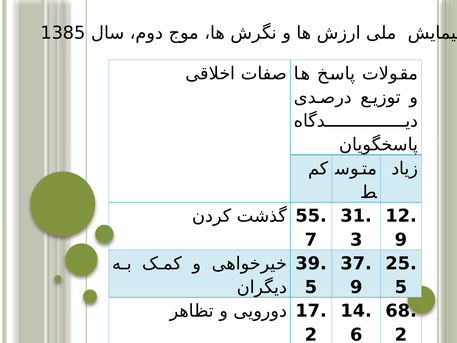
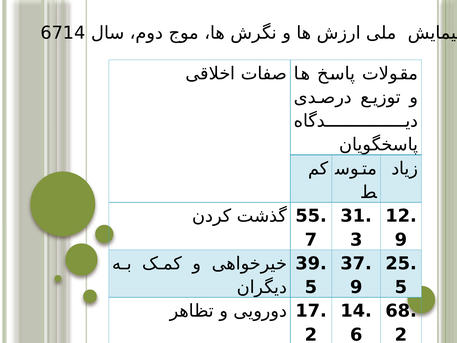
1385: 1385 -> 6714 (63, 33)
